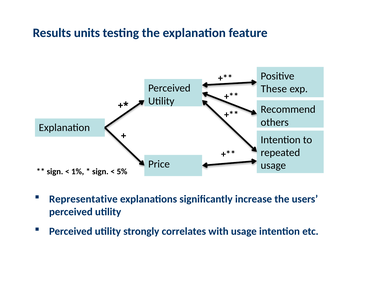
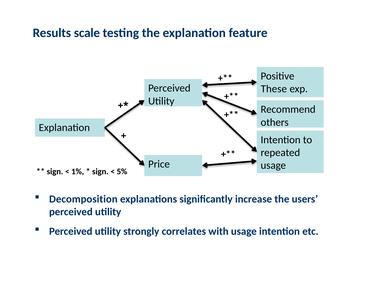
units: units -> scale (87, 33)
Representative: Representative -> Decomposition (83, 199)
